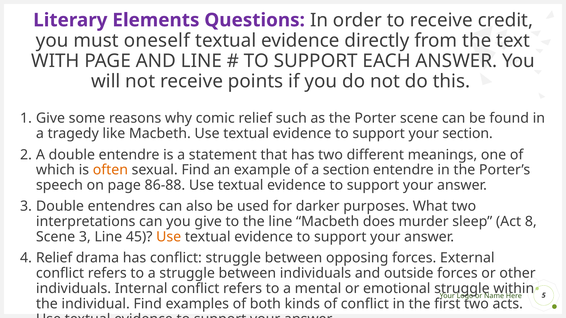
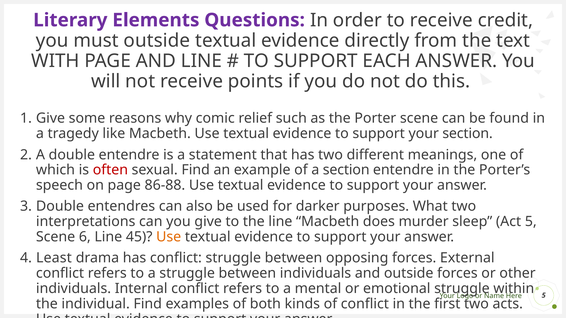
must oneself: oneself -> outside (157, 41)
often colour: orange -> red (110, 170)
Act 8: 8 -> 5 (531, 222)
Scene 3: 3 -> 6 (85, 237)
Relief: Relief -> Least (54, 258)
